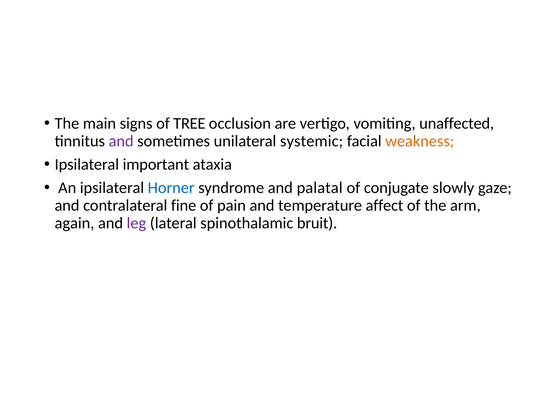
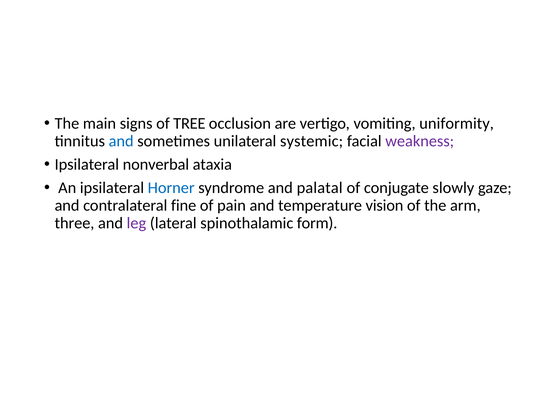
unaffected: unaffected -> uniformity (457, 123)
and colour: purple -> blue (121, 141)
weakness colour: orange -> purple (420, 141)
important: important -> nonverbal (156, 164)
affect: affect -> vision (385, 206)
again: again -> three (74, 223)
bruit: bruit -> form (317, 223)
